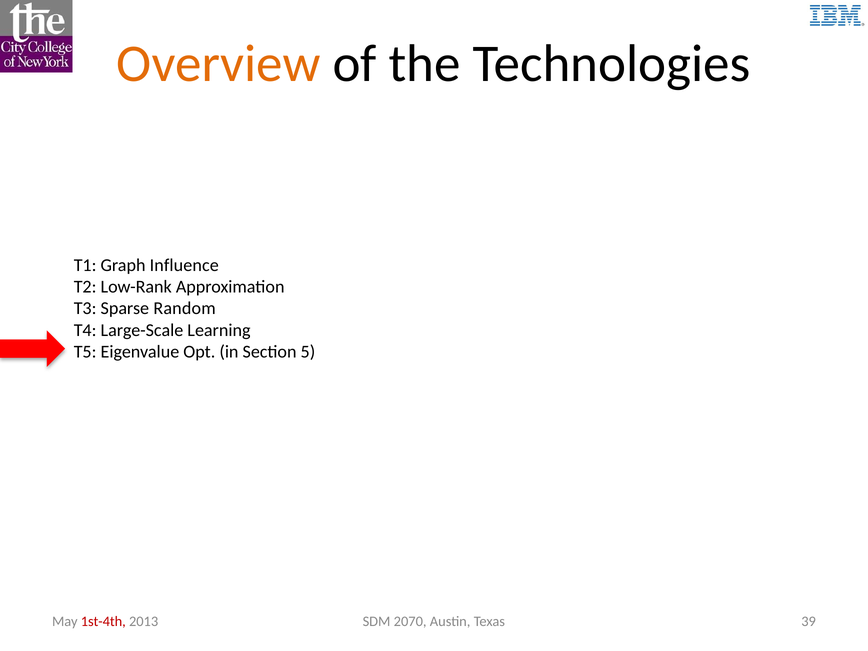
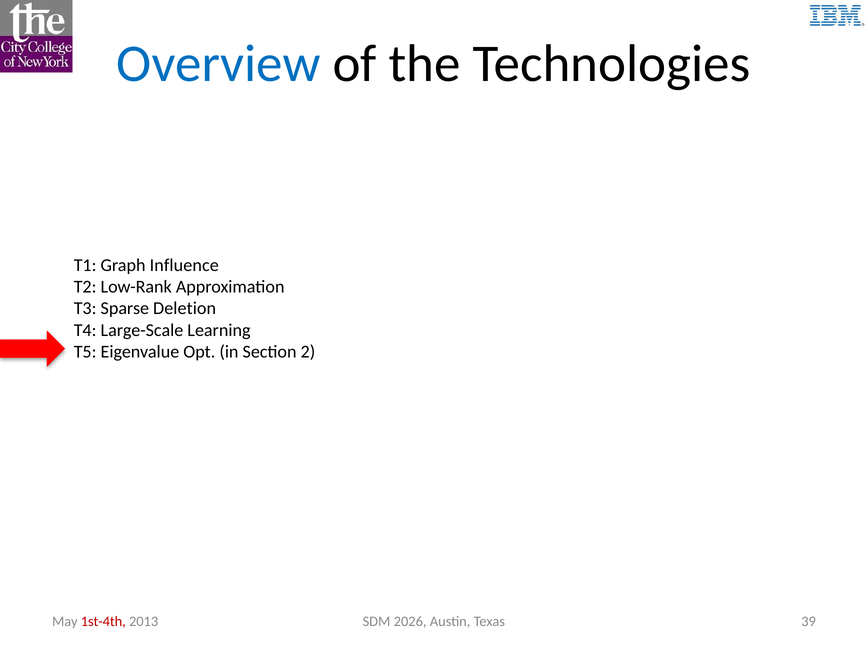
Overview colour: orange -> blue (218, 64)
Random: Random -> Deletion (185, 308)
5: 5 -> 2 (308, 352)
2070: 2070 -> 2026 (410, 622)
